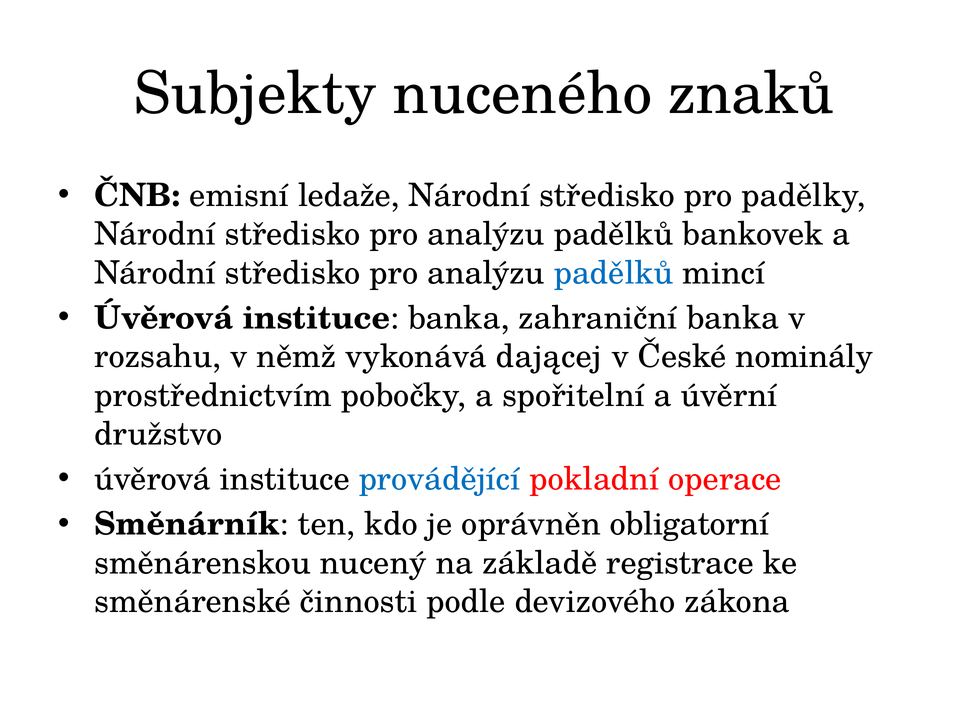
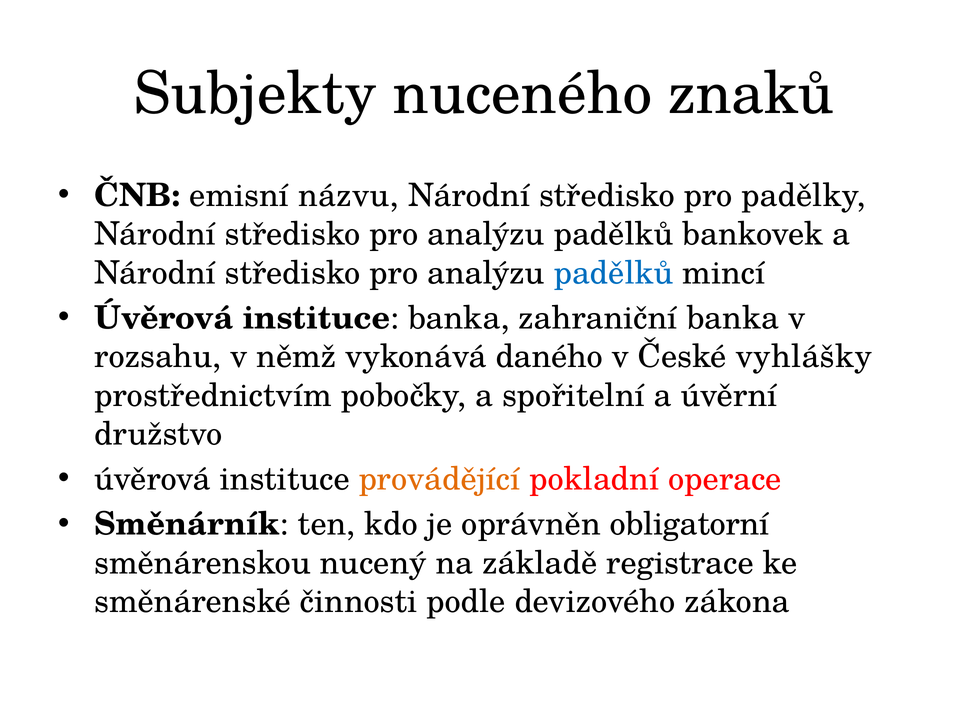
ledaže: ledaže -> názvu (349, 196)
dającej: dającej -> daného (549, 357)
nominály: nominály -> vyhlášky (804, 357)
provádějící colour: blue -> orange (439, 479)
